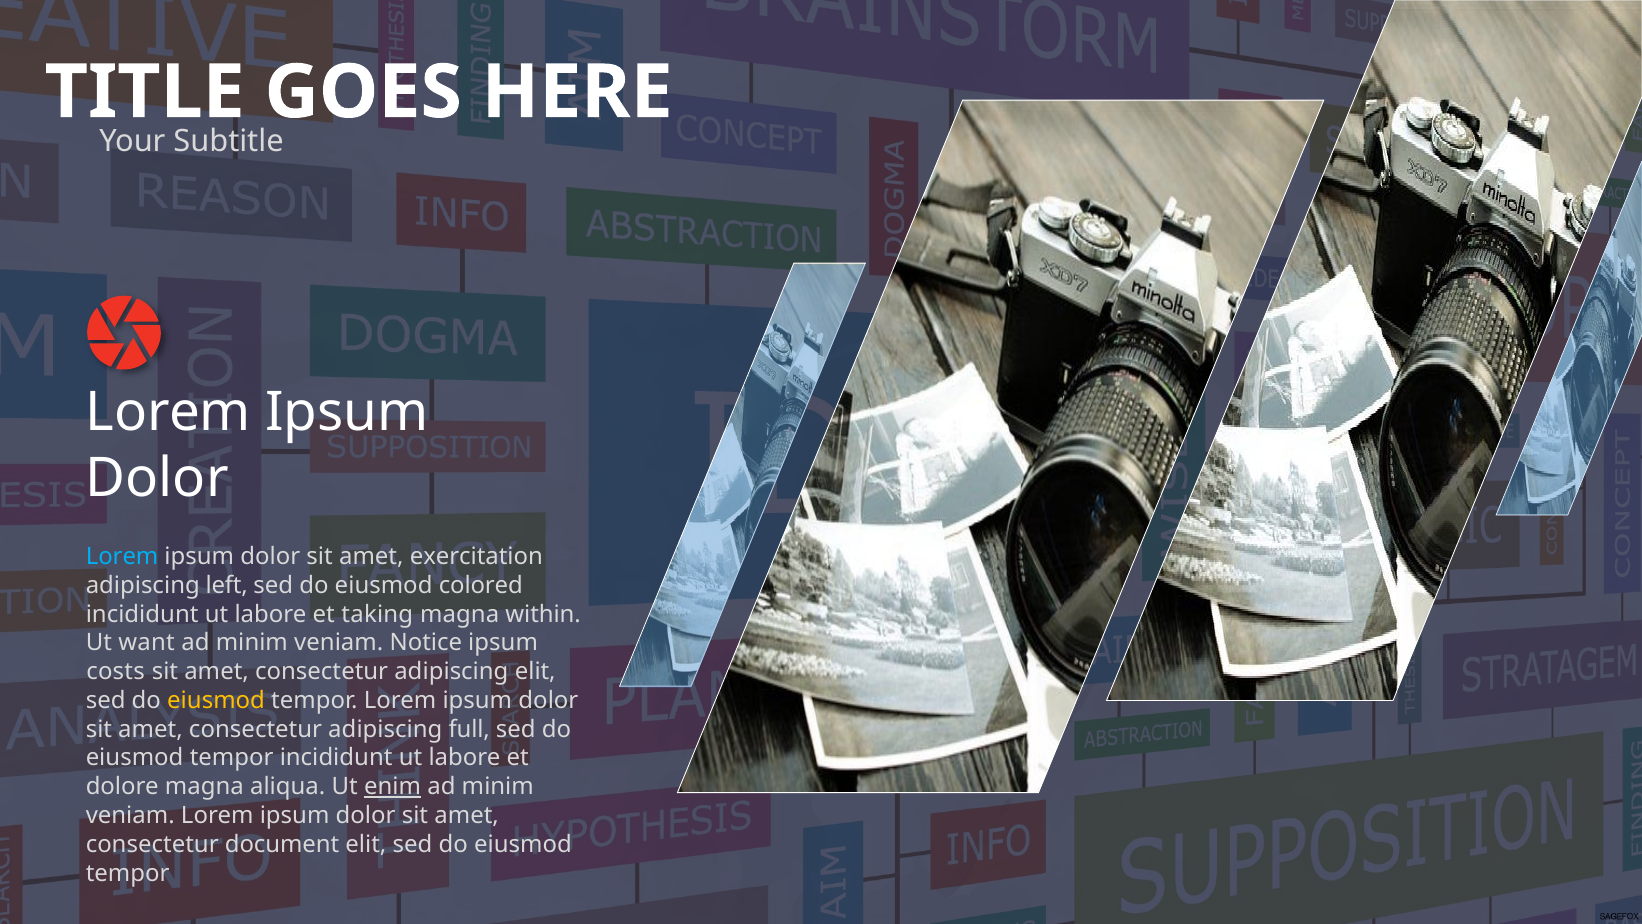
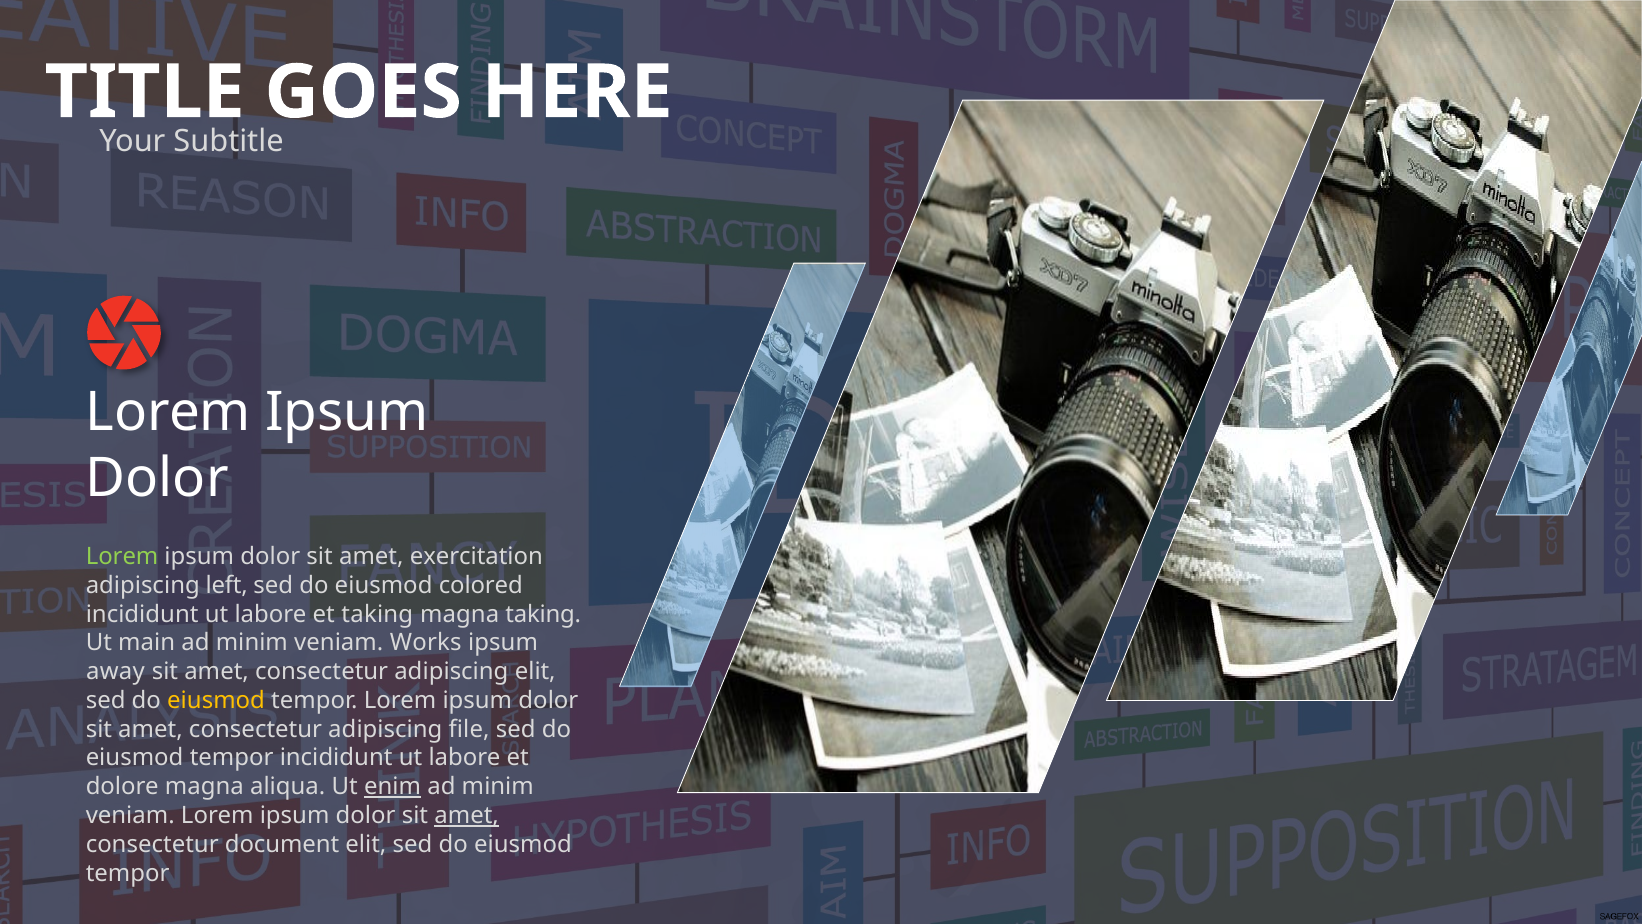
Lorem colour: light blue -> light green (122, 556)
magna within: within -> taking (543, 614)
want: want -> main (147, 643)
Notice: Notice -> Works (426, 643)
costs: costs -> away (116, 671)
full: full -> file (469, 729)
amet underline: none -> present (467, 815)
